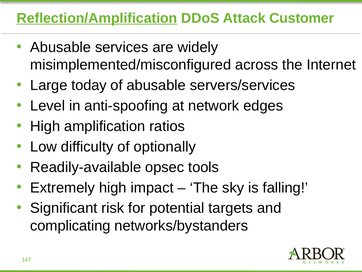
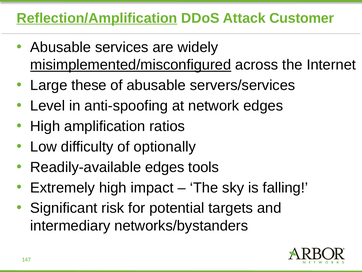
misimplemented/misconfigured underline: none -> present (131, 65)
today: today -> these (89, 85)
Readily-available opsec: opsec -> edges (165, 167)
complicating: complicating -> intermediary (70, 225)
